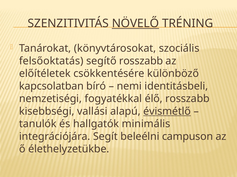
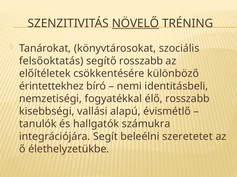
kapcsolatban: kapcsolatban -> érintettekhez (51, 86)
évismétlő underline: present -> none (167, 112)
minimális: minimális -> számukra (146, 124)
campuson: campuson -> szeretetet (187, 137)
